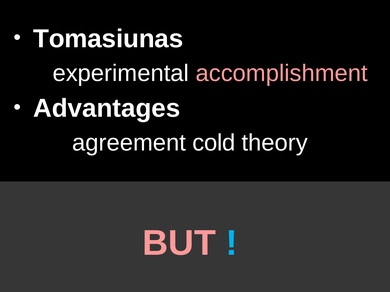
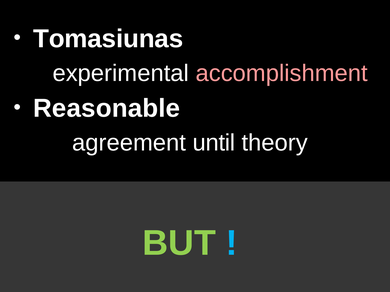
Advantages: Advantages -> Reasonable (107, 109)
cold: cold -> until (214, 143)
BUT colour: pink -> light green (179, 244)
